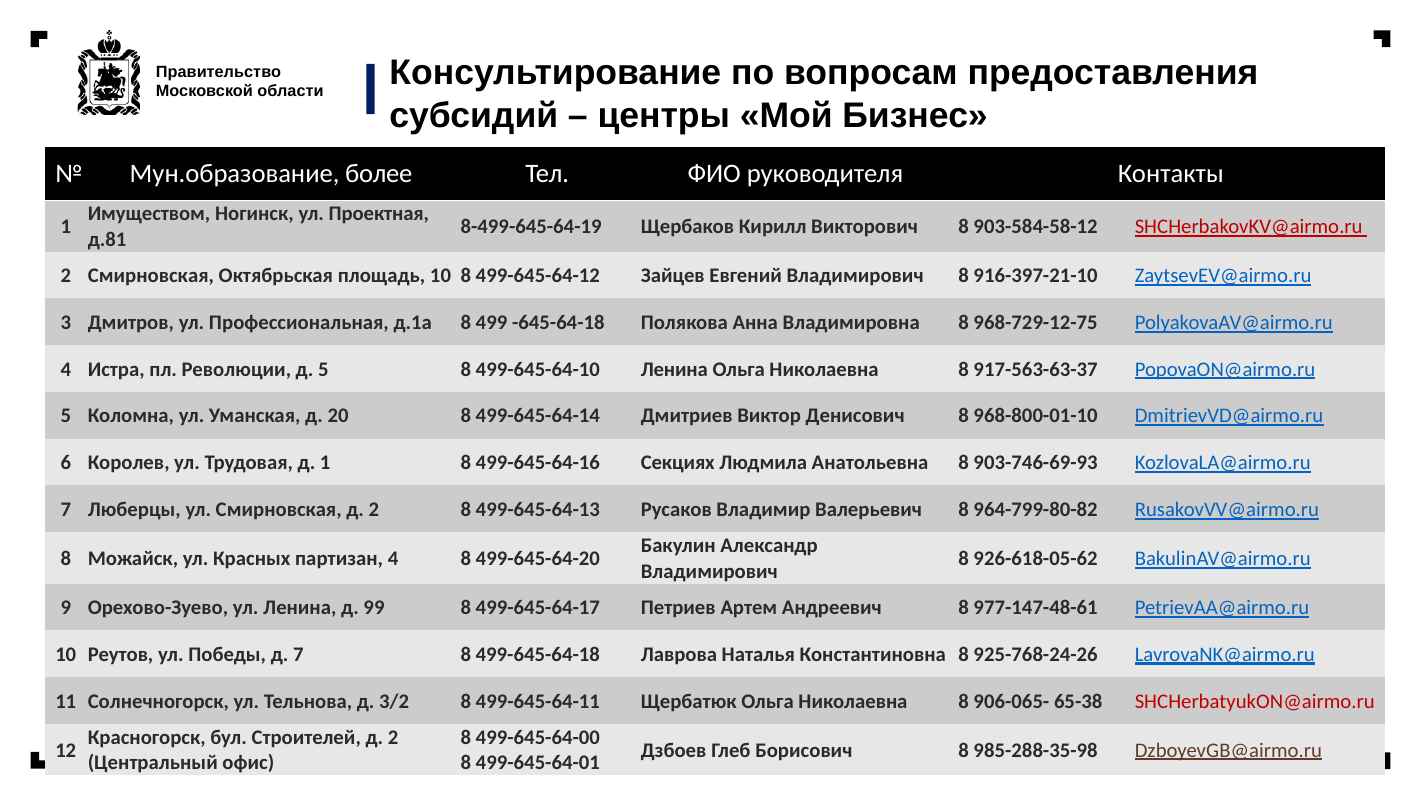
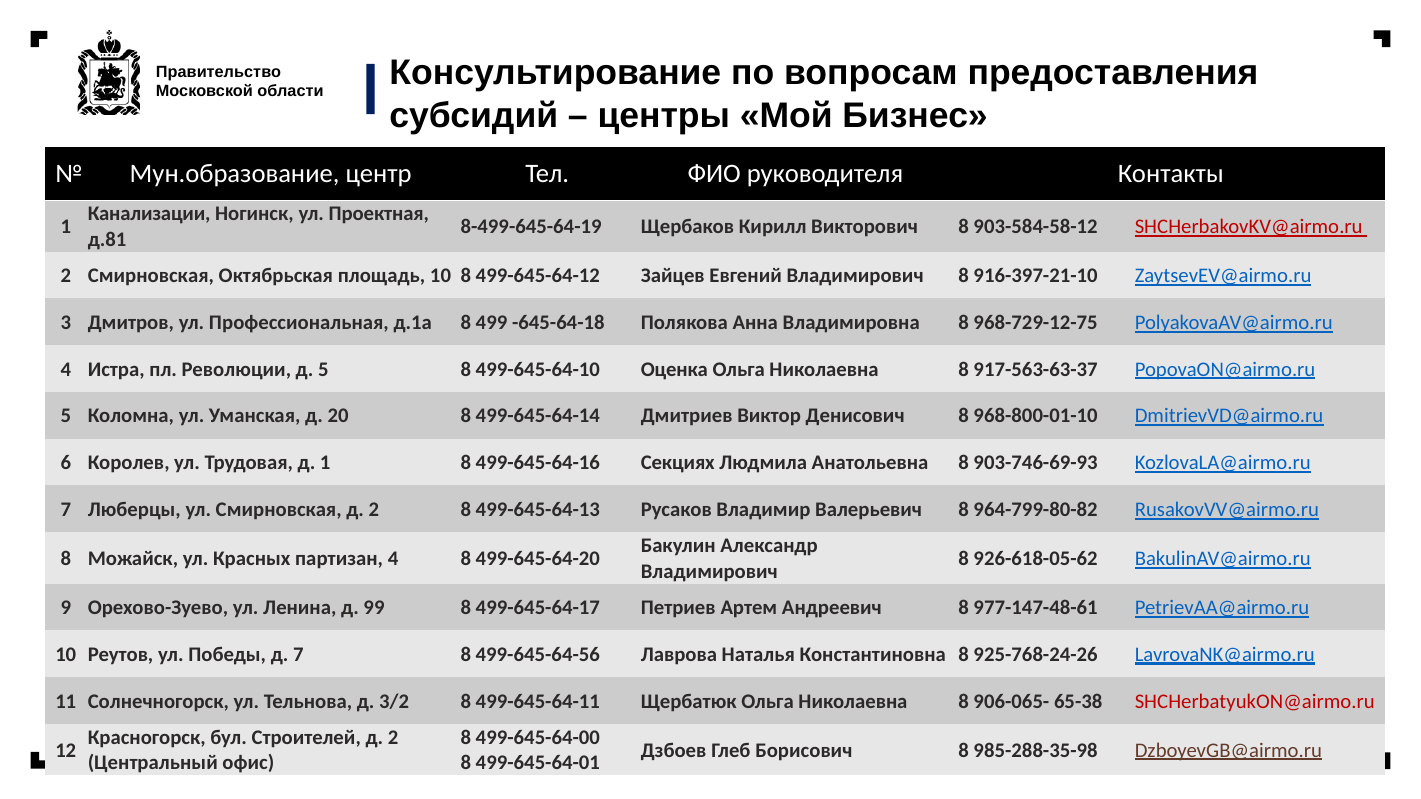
более: более -> центр (379, 174)
Имуществом: Имуществом -> Канализации (149, 214)
499-645-64-10 Ленина: Ленина -> Оценка (674, 369)
499-645-64-18: 499-645-64-18 -> 499-645-64-56 (538, 655)
